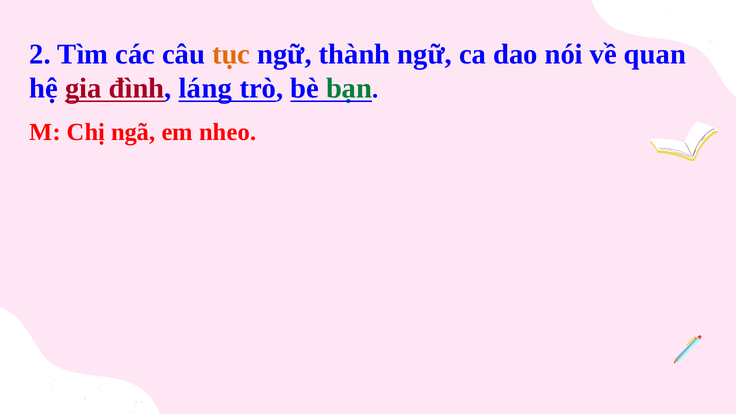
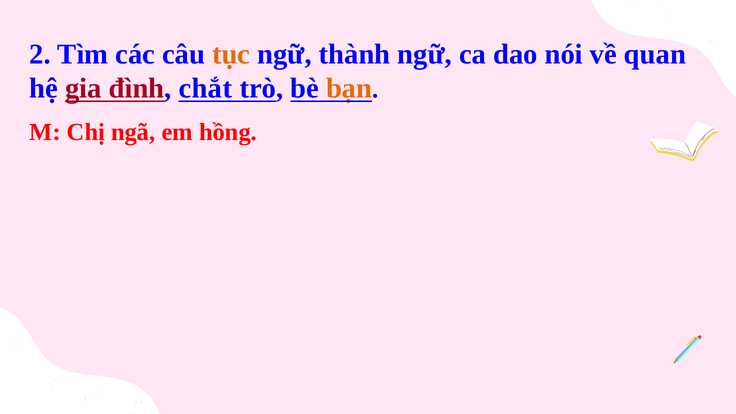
láng: láng -> chắt (205, 88)
bạn colour: green -> orange (349, 88)
nheo: nheo -> hồng (228, 132)
